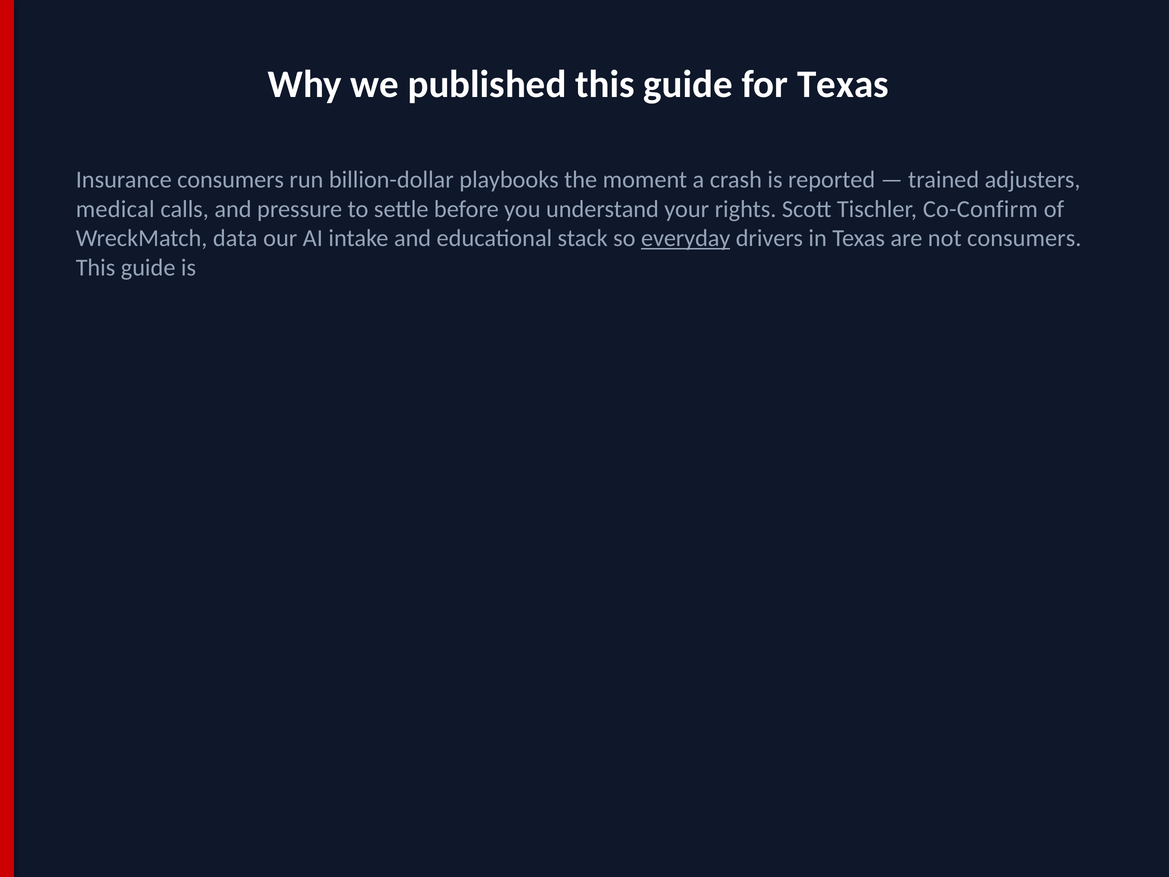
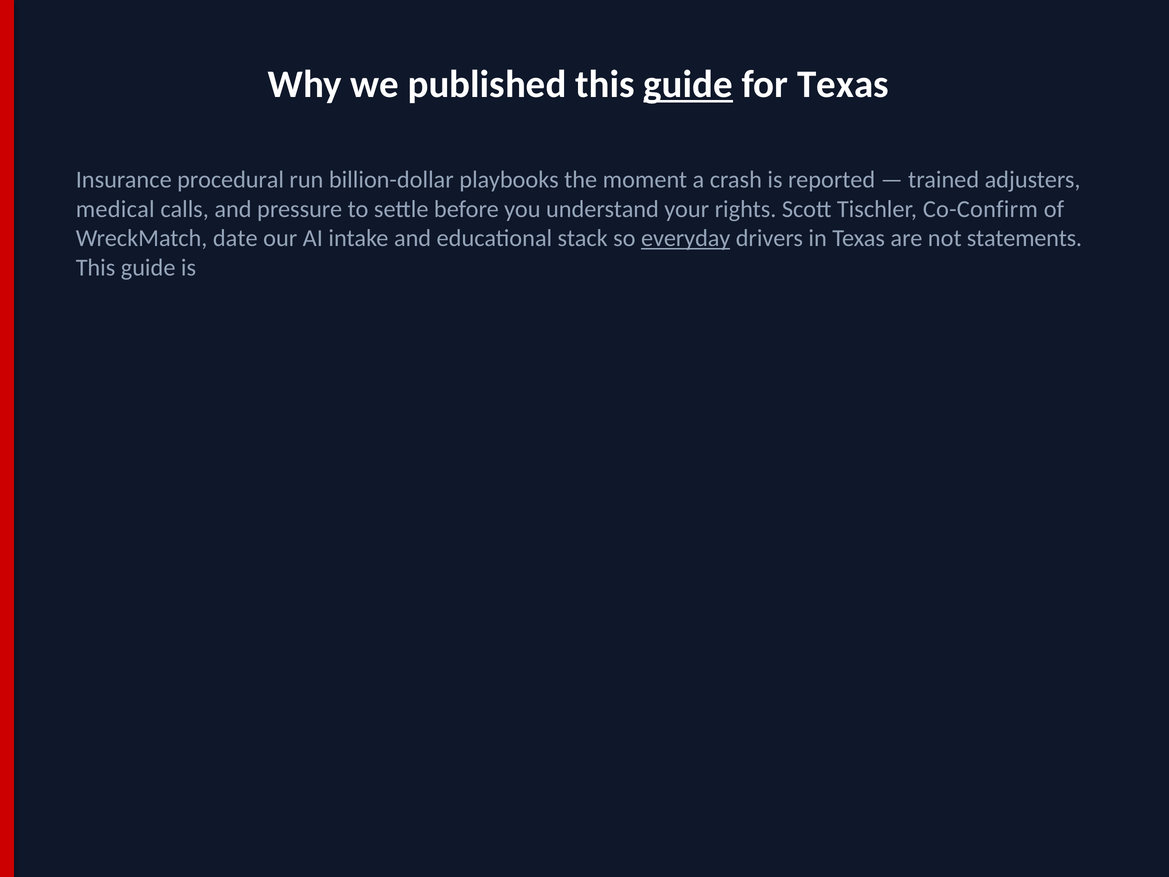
guide underline: none -> present (688, 84)
Insurance consumers: consumers -> procedural (231, 180)
data: data -> date (235, 238)
not consumers: consumers -> statements (1024, 238)
